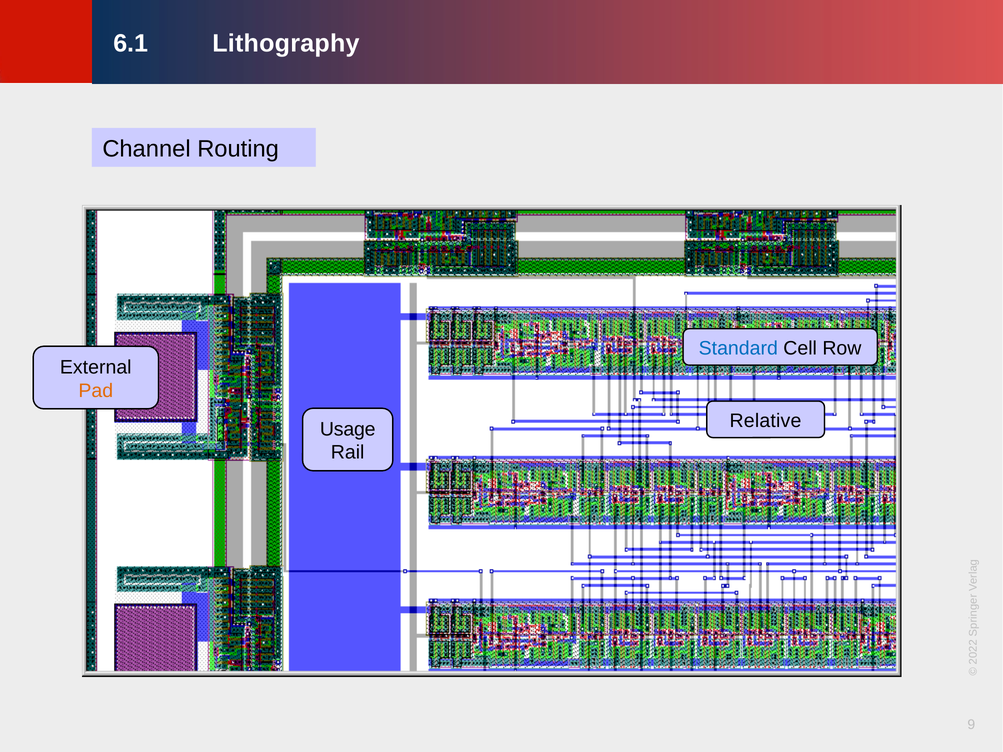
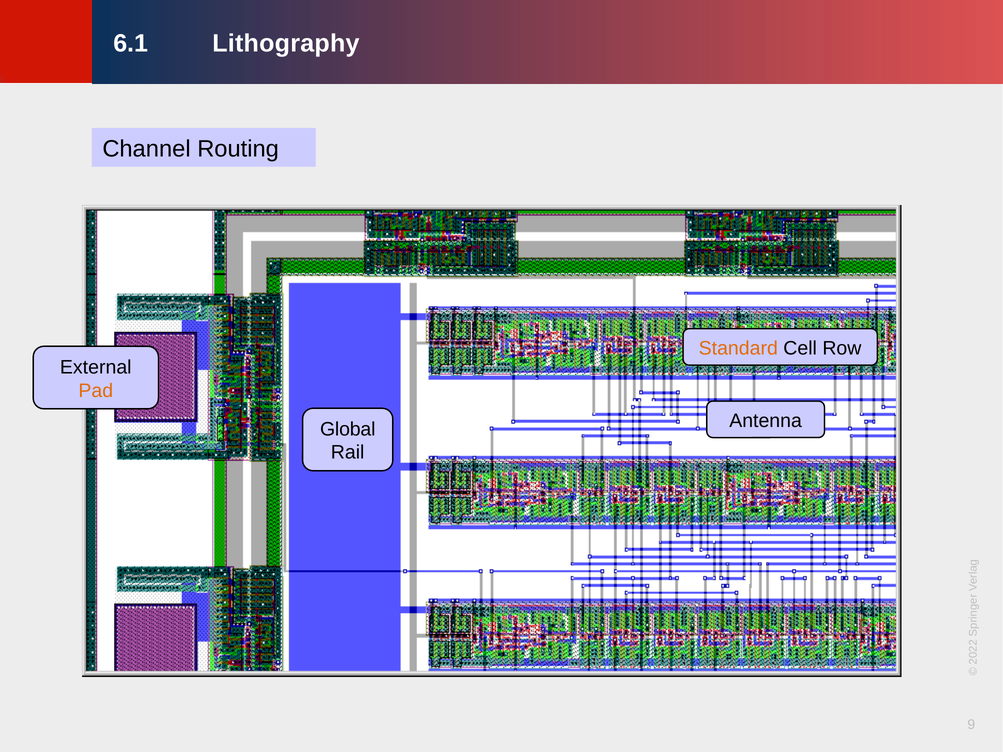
Standard colour: blue -> orange (738, 348)
Relative: Relative -> Antenna (766, 421)
Usage: Usage -> Global (348, 429)
